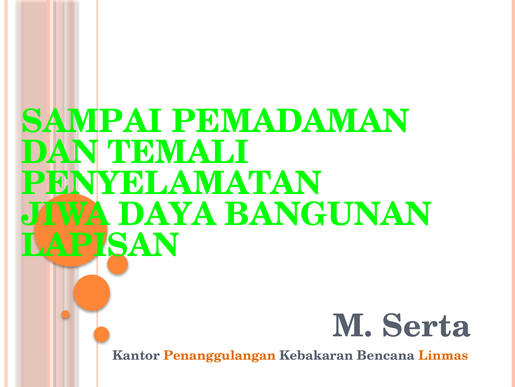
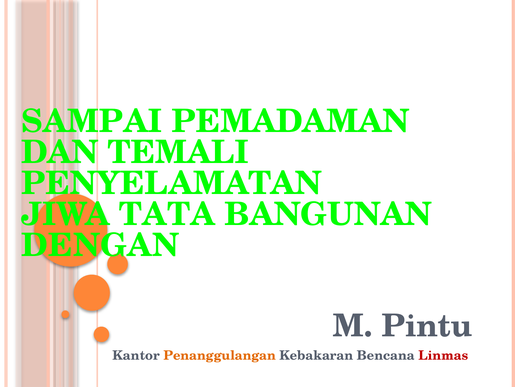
DAYA: DAYA -> TATA (167, 214)
LAPISAN: LAPISAN -> DENGAN (100, 245)
Serta: Serta -> Pintu (427, 325)
Linmas colour: orange -> red (443, 355)
